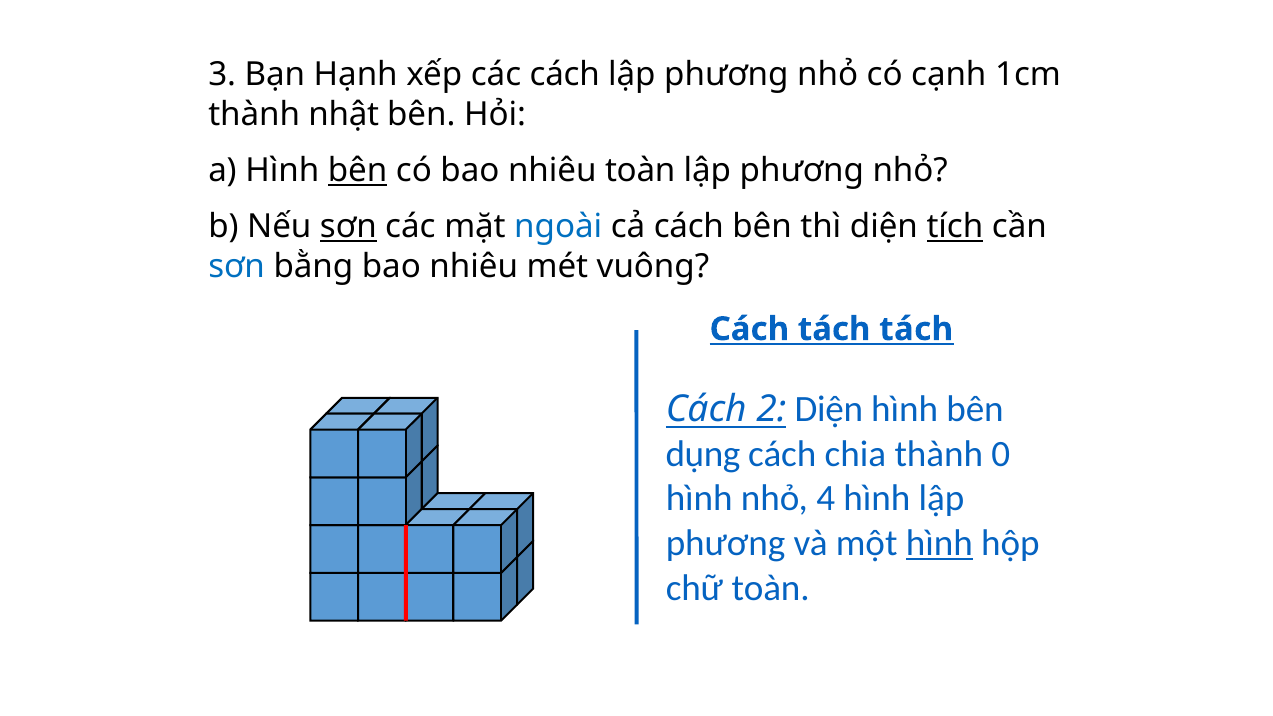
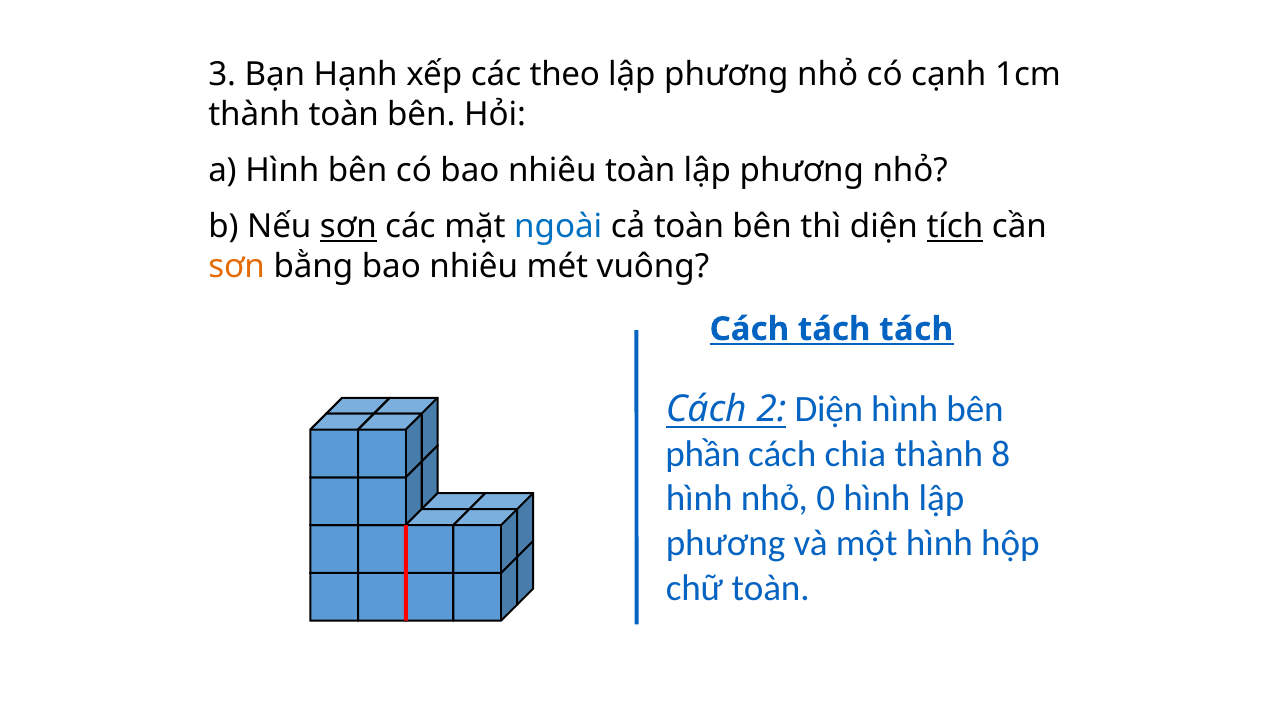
các cách: cách -> theo (565, 75)
thành nhật: nhật -> toàn (344, 114)
bên underline: present -> none (358, 171)
cả cách: cách -> toàn (689, 227)
sơn colour: blue -> orange (237, 267)
dụng: dụng -> phần (703, 454)
0: 0 -> 8 (1001, 454)
4: 4 -> 0 (826, 499)
hình underline: present -> none (939, 543)
